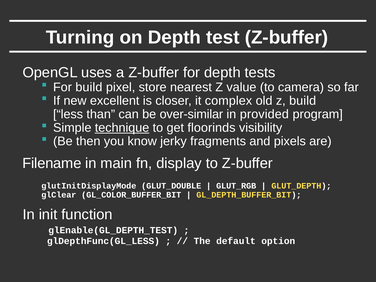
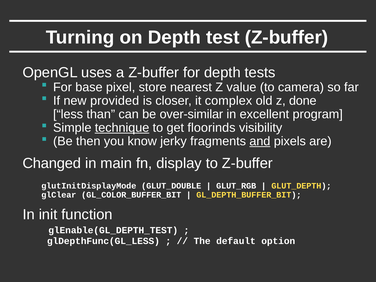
For build: build -> base (89, 87)
excellent: excellent -> provided (115, 101)
z build: build -> done (303, 101)
provided: provided -> excellent (264, 114)
and underline: none -> present (260, 141)
Filename: Filename -> Changed (52, 163)
